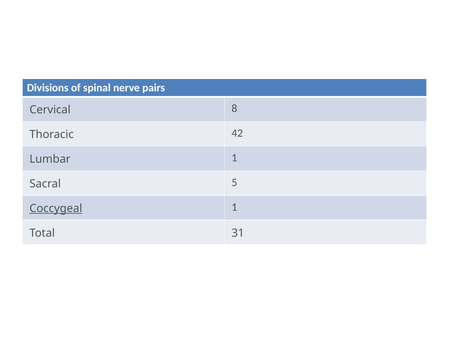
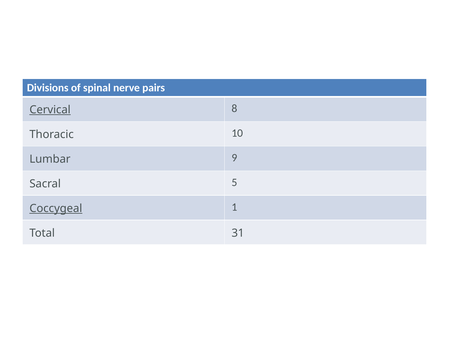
Cervical underline: none -> present (50, 110)
42: 42 -> 10 (237, 133)
Lumbar 1: 1 -> 9 (234, 158)
